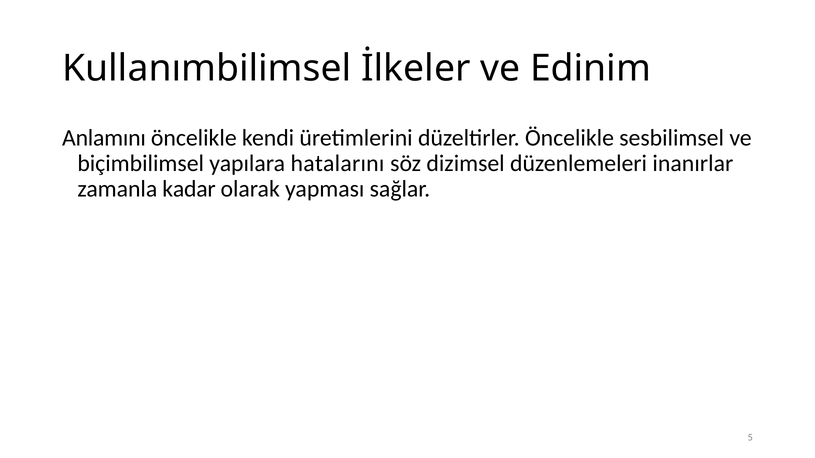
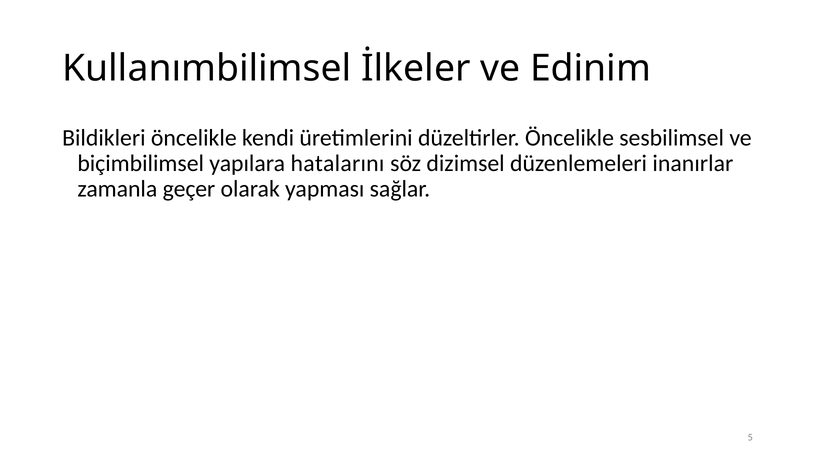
Anlamını: Anlamını -> Bildikleri (104, 138)
kadar: kadar -> geçer (189, 189)
